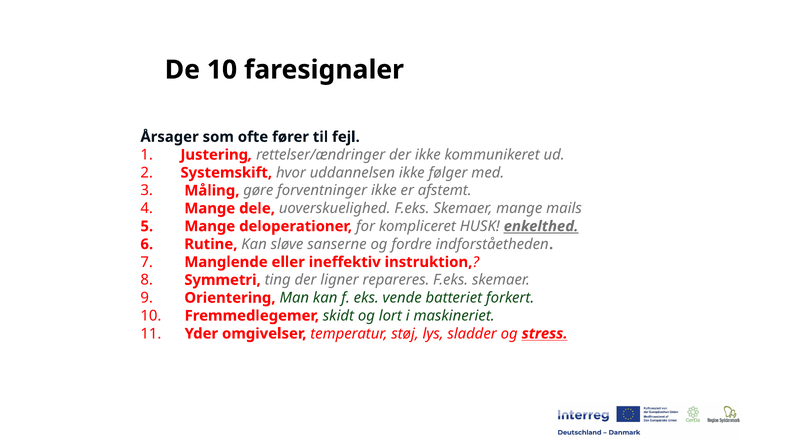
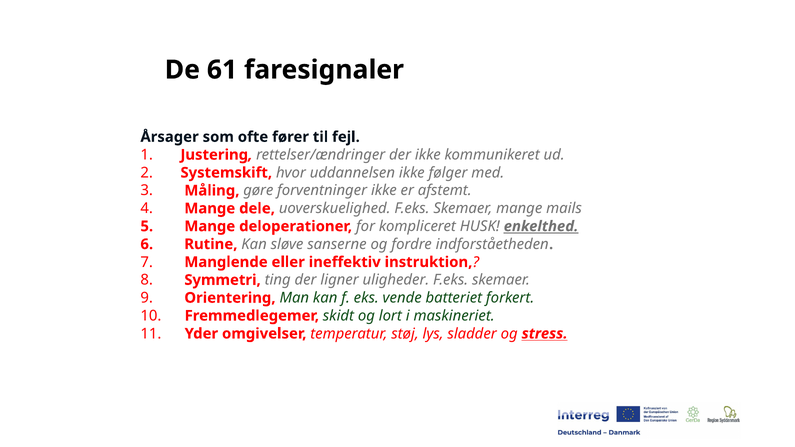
De 10: 10 -> 61 (222, 70)
repareres: repareres -> uligheder (396, 280)
